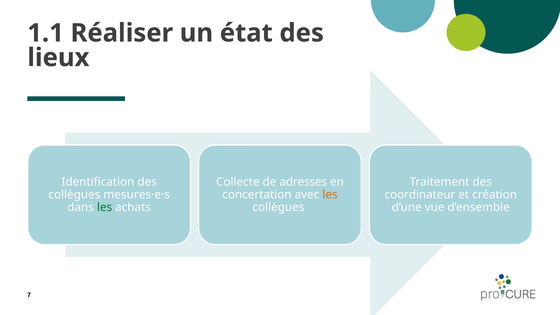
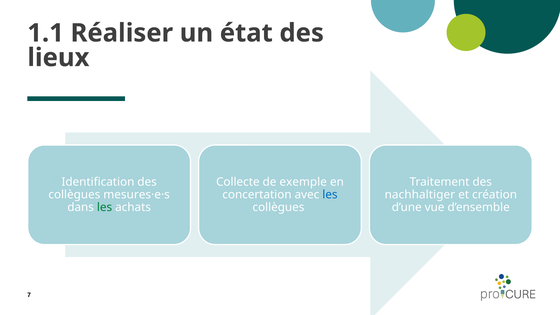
adresses: adresses -> exemple (303, 182)
les colour: orange -> blue (330, 195)
coordinateur: coordinateur -> nachhaltiger (420, 195)
